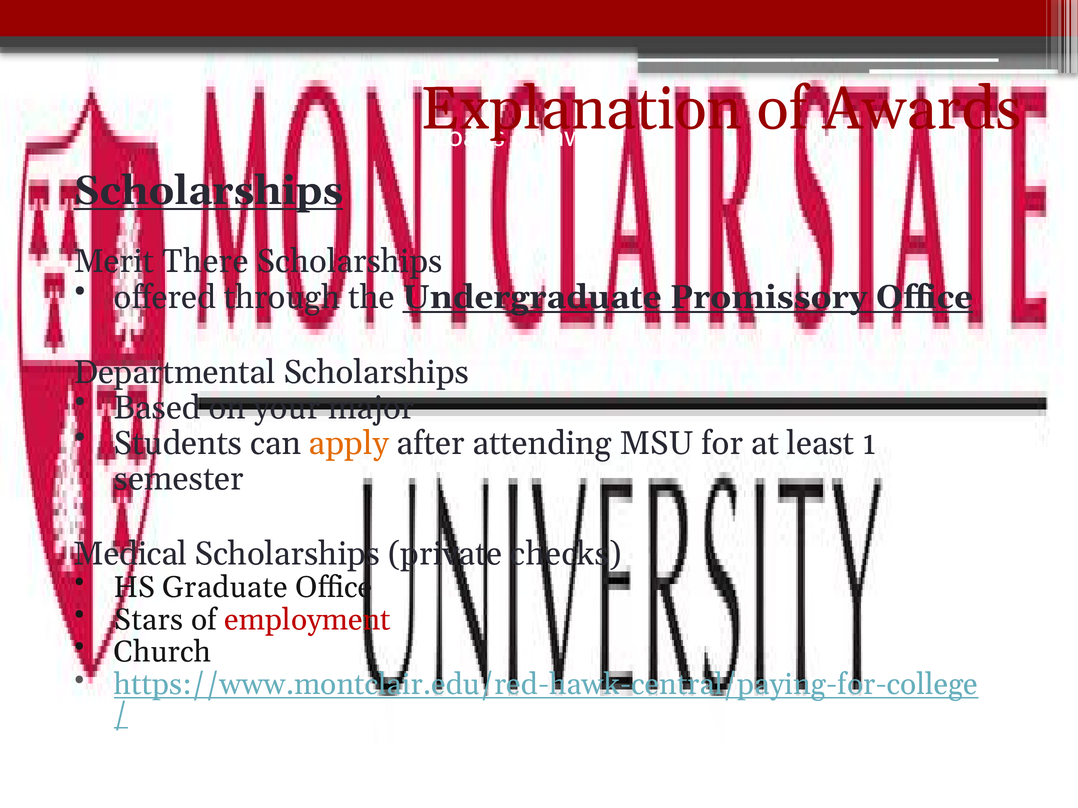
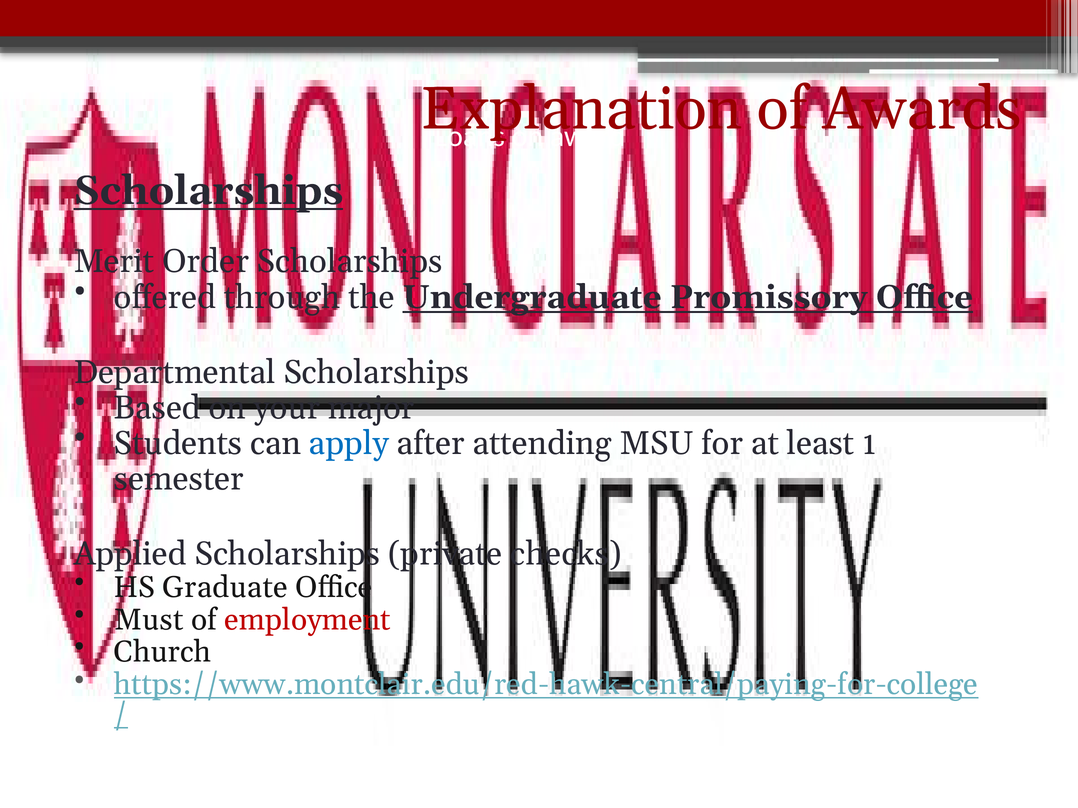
There: There -> Order (206, 262)
apply colour: orange -> blue (349, 444)
Medical: Medical -> Applied (130, 554)
Stars: Stars -> Must (149, 620)
